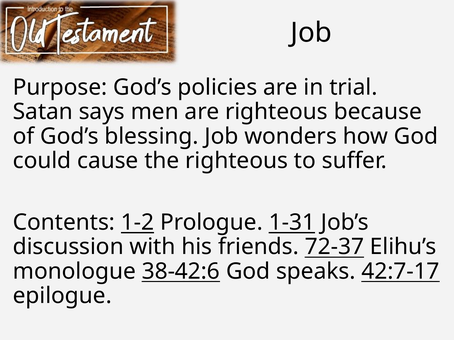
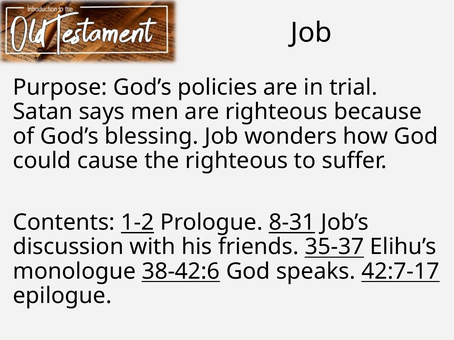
1-31: 1-31 -> 8-31 (292, 223)
72-37: 72-37 -> 35-37 (334, 247)
